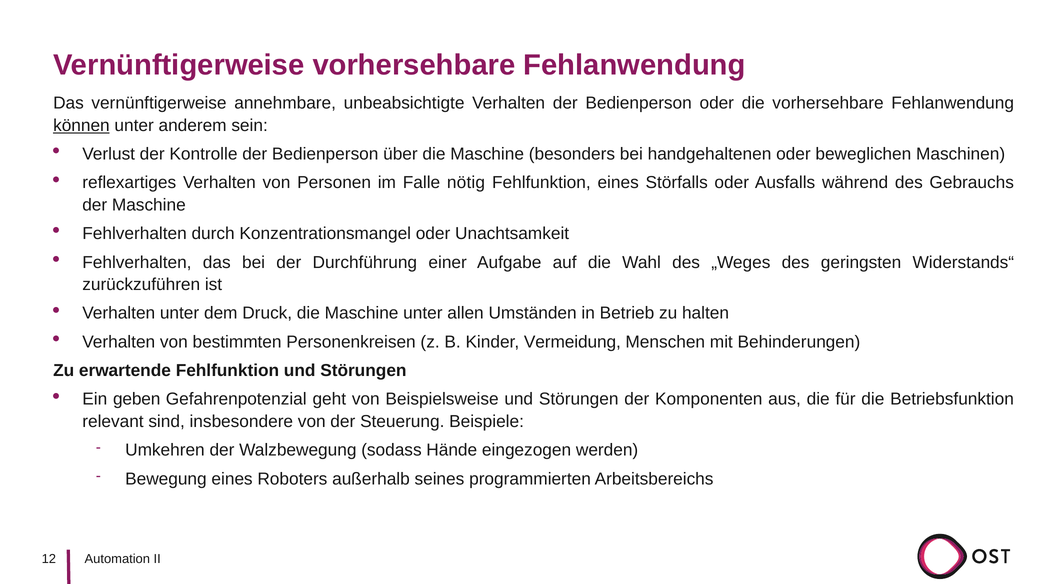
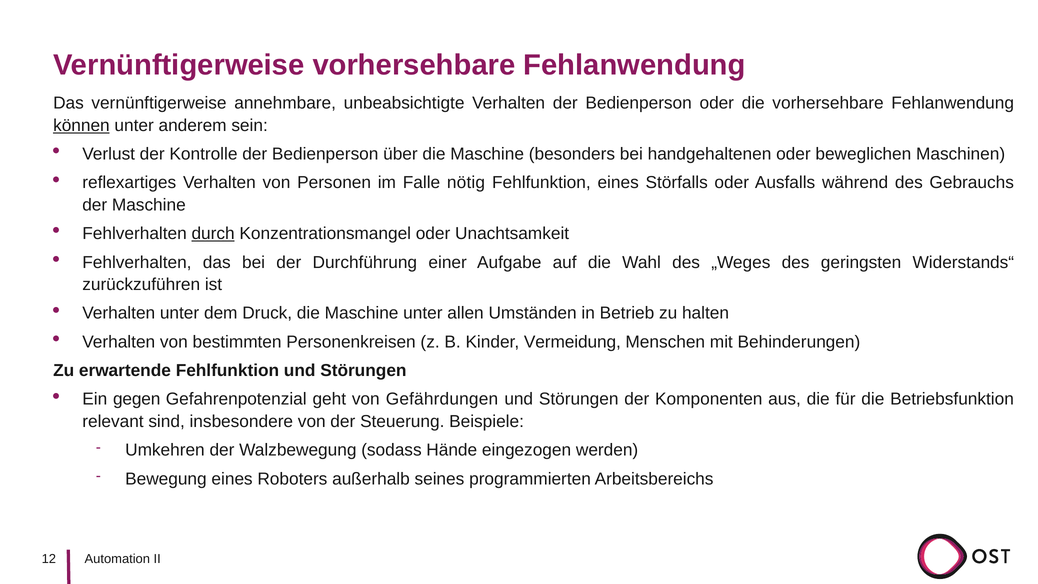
durch underline: none -> present (213, 234)
geben: geben -> gegen (137, 399)
Beispielsweise: Beispielsweise -> Gefährdungen (442, 399)
